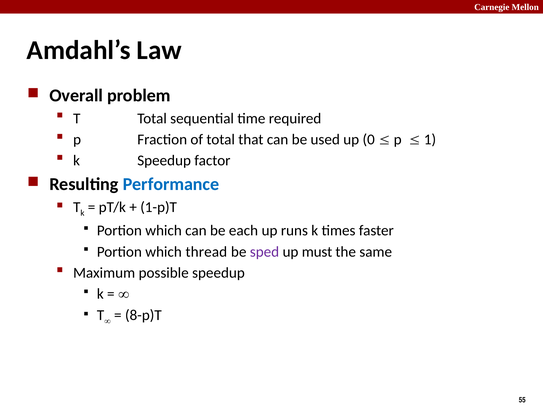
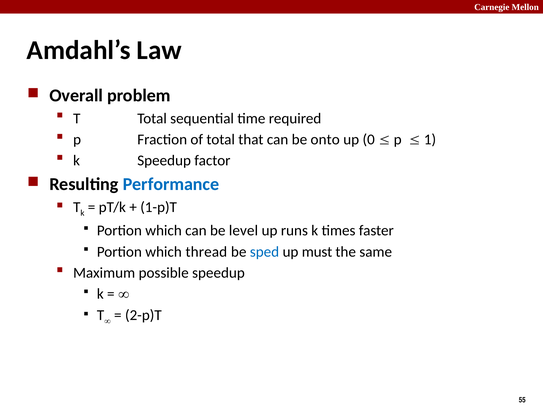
used: used -> onto (325, 140)
each: each -> level (243, 231)
sped colour: purple -> blue (265, 252)
8-p)T: 8-p)T -> 2-p)T (143, 315)
